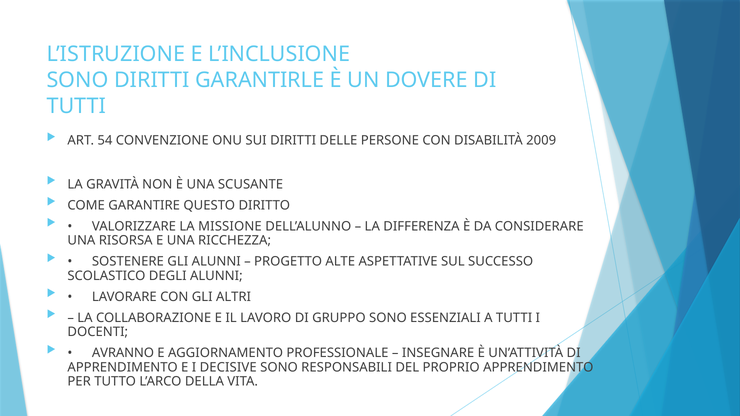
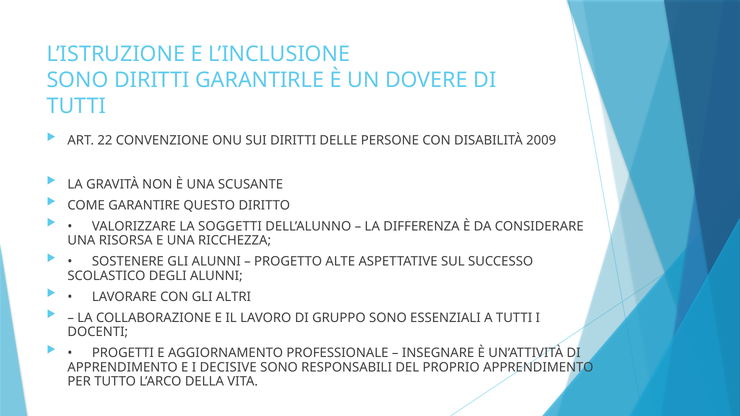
54: 54 -> 22 (105, 141)
MISSIONE: MISSIONE -> SOGGETTI (230, 227)
AVRANNO: AVRANNO -> PROGETTI (123, 353)
